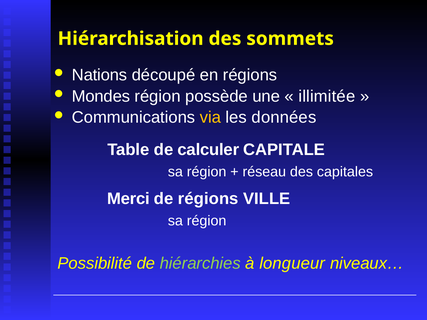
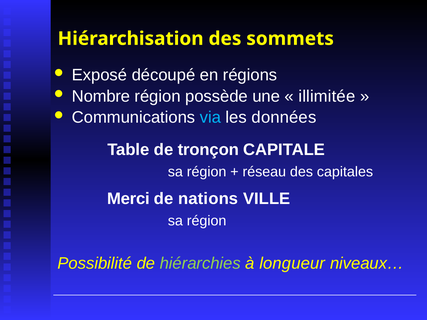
Nations: Nations -> Exposé (100, 75)
Mondes: Mondes -> Nombre (101, 96)
via colour: yellow -> light blue (210, 118)
calculer: calculer -> tronçon (208, 150)
de régions: régions -> nations (208, 199)
